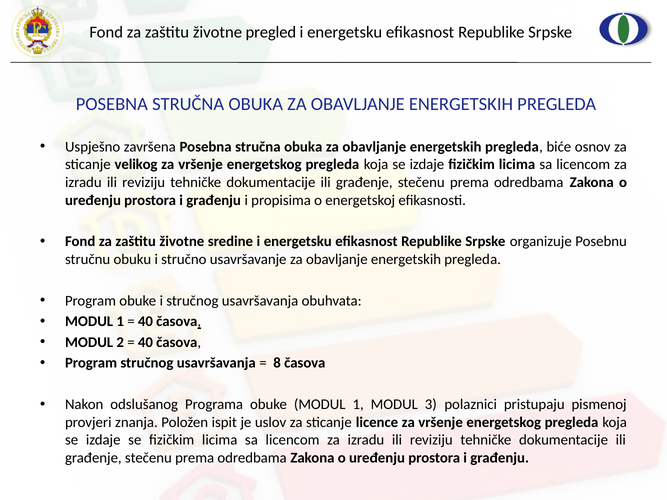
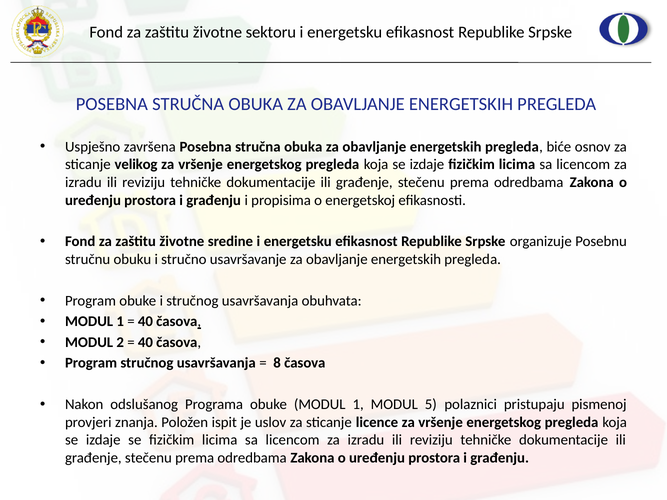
pregled: pregled -> sektoru (271, 32)
3: 3 -> 5 (431, 405)
